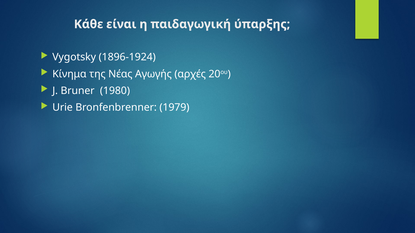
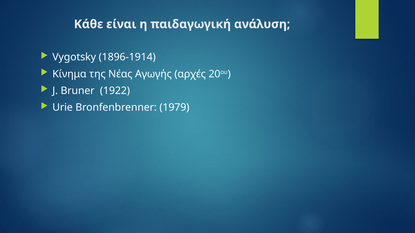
ύπαρξης: ύπαρξης -> ανάλυση (262, 24)
1896-1924: 1896-1924 -> 1896-1914 (127, 57)
1980: 1980 -> 1922 (115, 91)
